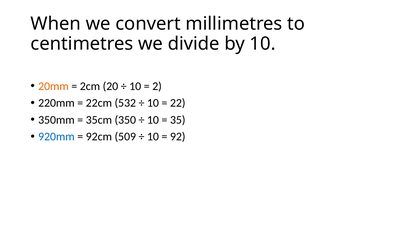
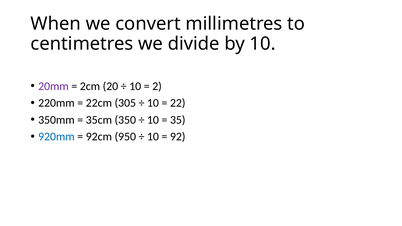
20mm colour: orange -> purple (53, 86)
532: 532 -> 305 (125, 103)
509: 509 -> 950 (125, 137)
